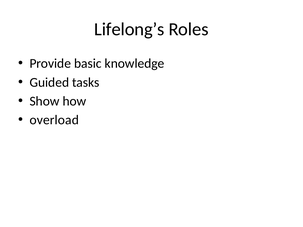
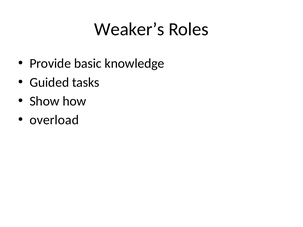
Lifelong’s: Lifelong’s -> Weaker’s (129, 29)
